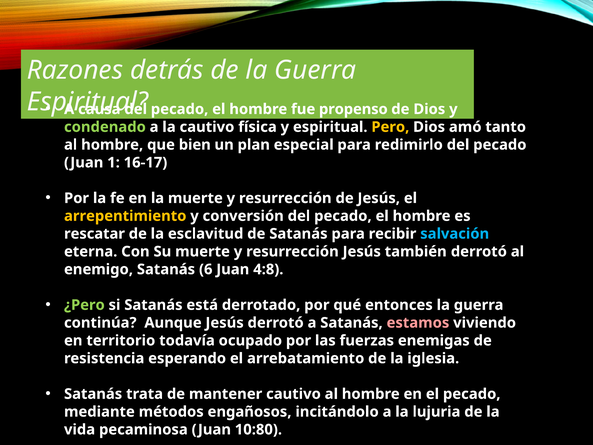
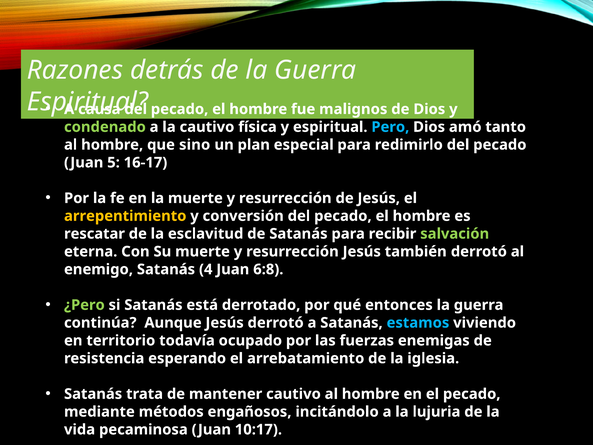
propenso: propenso -> malignos (353, 109)
Pero colour: yellow -> light blue (390, 127)
bien: bien -> sino (195, 145)
1: 1 -> 5 (113, 162)
salvación colour: light blue -> light green (455, 234)
6: 6 -> 4 (206, 269)
4:8: 4:8 -> 6:8 (268, 269)
estamos colour: pink -> light blue (418, 323)
10:80: 10:80 -> 10:17 (258, 429)
